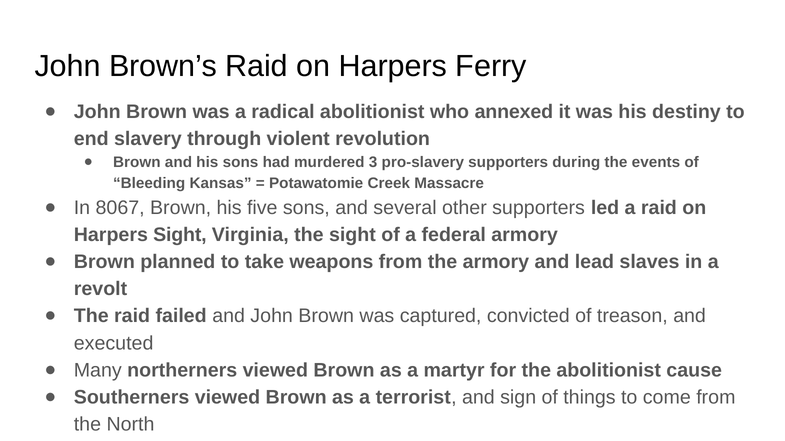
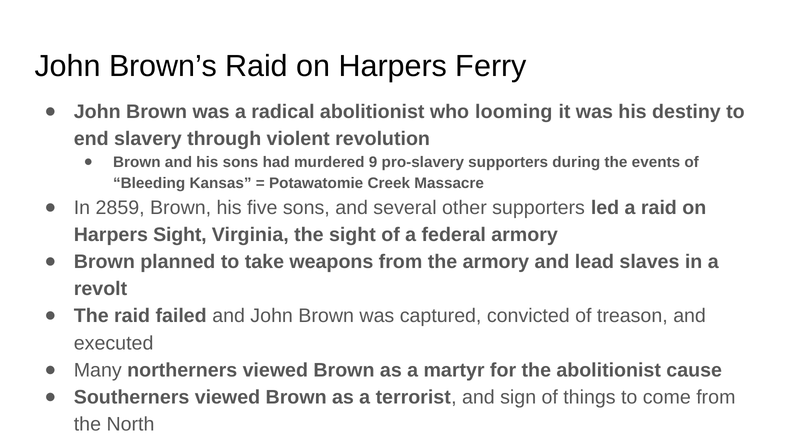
annexed: annexed -> looming (514, 112)
3: 3 -> 9 (373, 162)
8067: 8067 -> 2859 (120, 208)
